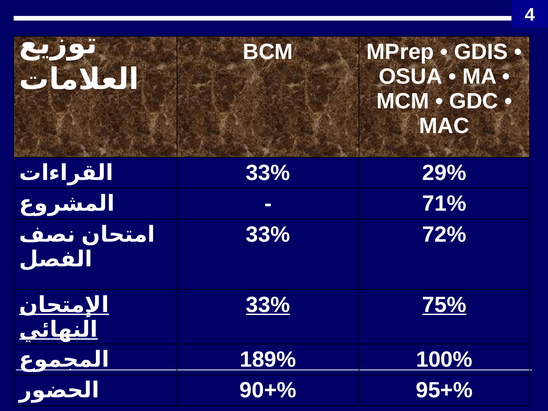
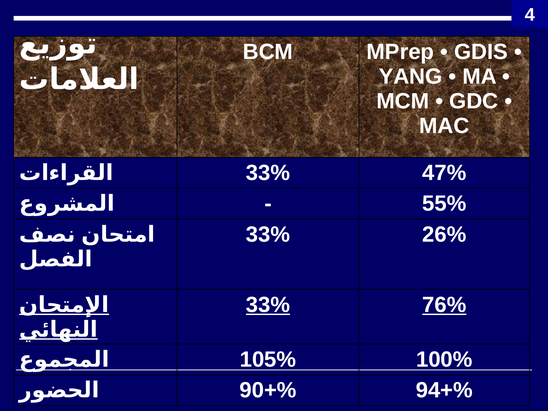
OSUA: OSUA -> YANG (411, 77)
29%: 29% -> 47% (444, 173)
71%: 71% -> 55% (444, 204)
72%: 72% -> 26% (444, 234)
75%: 75% -> 76% (444, 305)
189%: 189% -> 105% (268, 360)
95+%: 95+% -> 94+% (444, 390)
